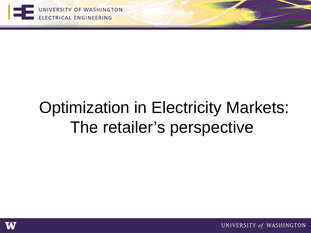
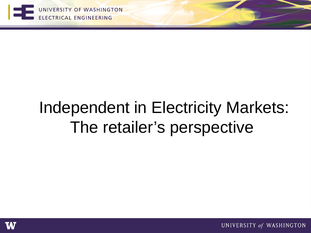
Optimization: Optimization -> Independent (84, 108)
